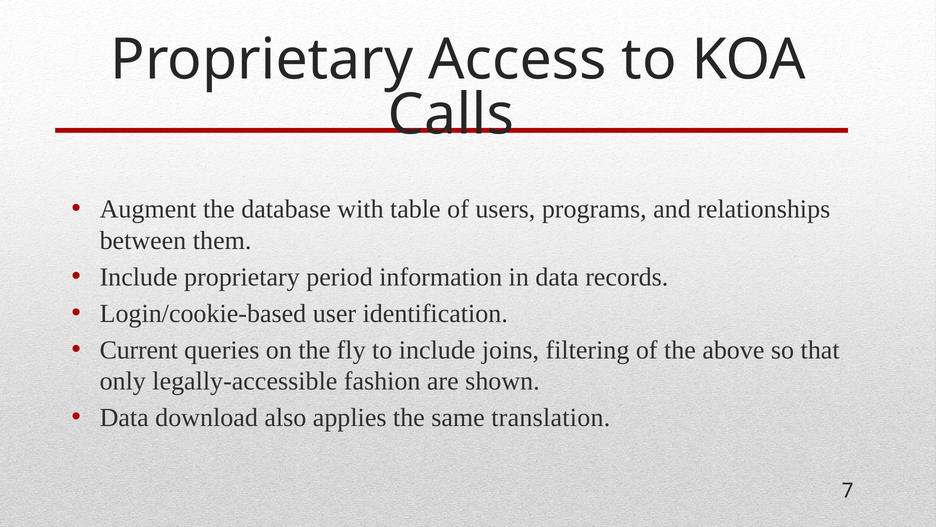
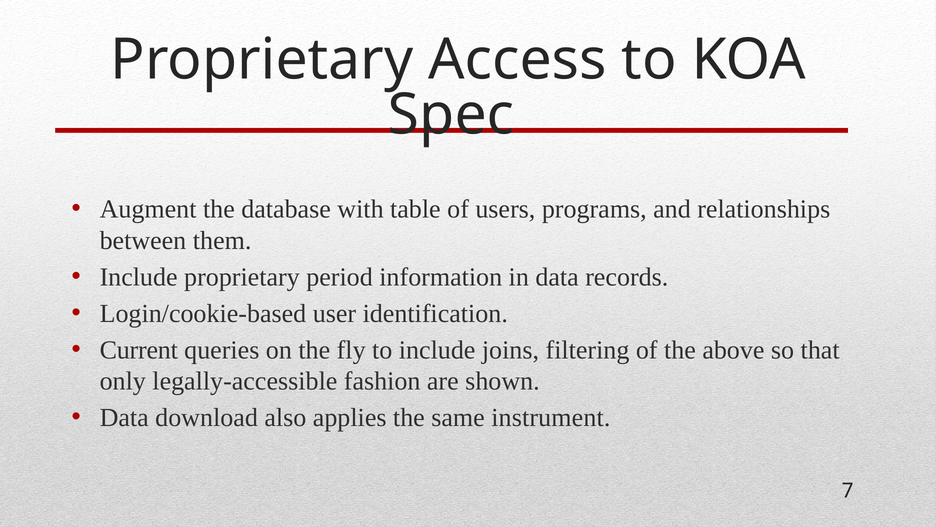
Calls: Calls -> Spec (451, 115)
translation: translation -> instrument (551, 417)
